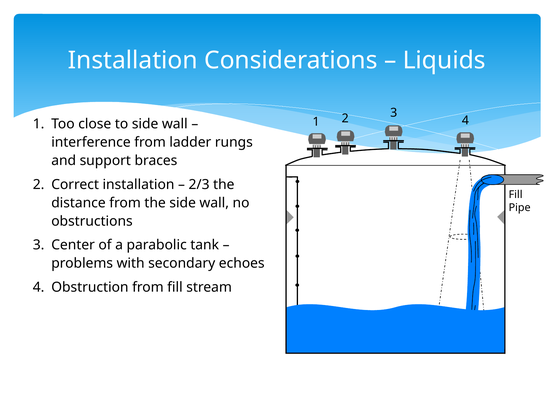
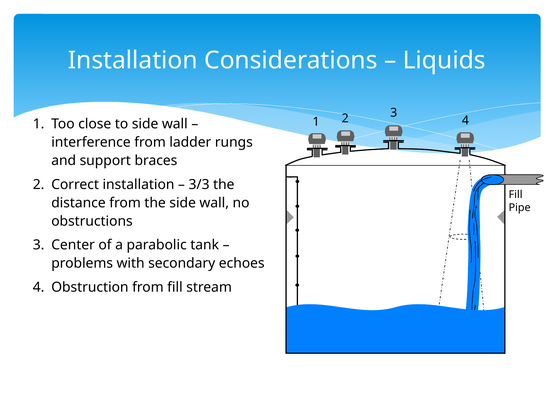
2/3: 2/3 -> 3/3 (199, 184)
